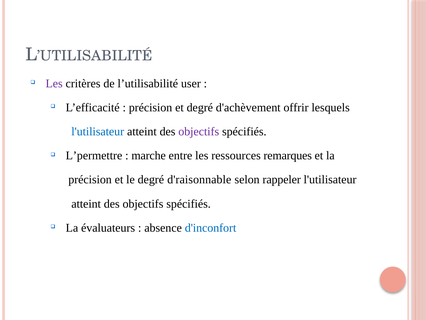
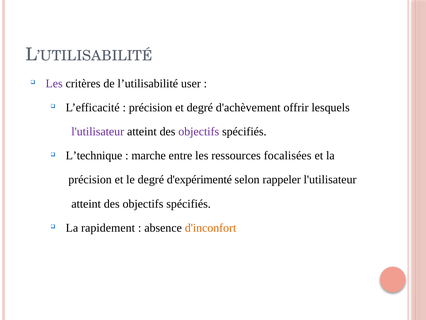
l'utilisateur colour: blue -> purple (98, 131)
L’permettre: L’permettre -> L’technique (94, 155)
remarques: remarques -> focalisées (288, 155)
d'raisonnable: d'raisonnable -> d'expérimenté (199, 179)
évaluateurs: évaluateurs -> rapidement (108, 228)
d'inconfort colour: blue -> orange (211, 228)
